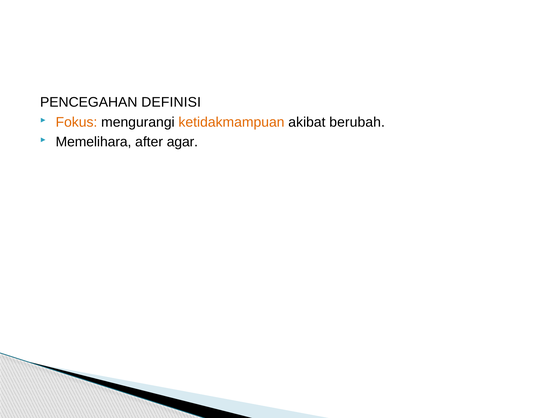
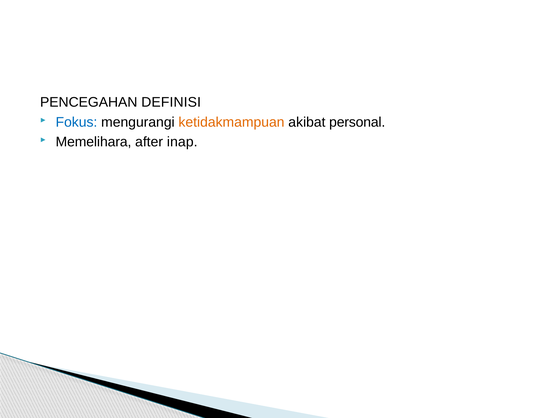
Fokus colour: orange -> blue (76, 122)
berubah: berubah -> personal (357, 122)
agar: agar -> inap (182, 142)
